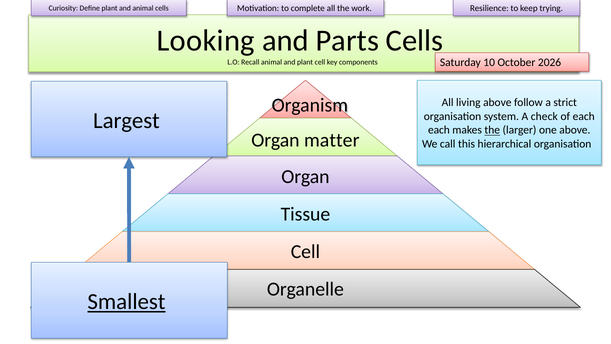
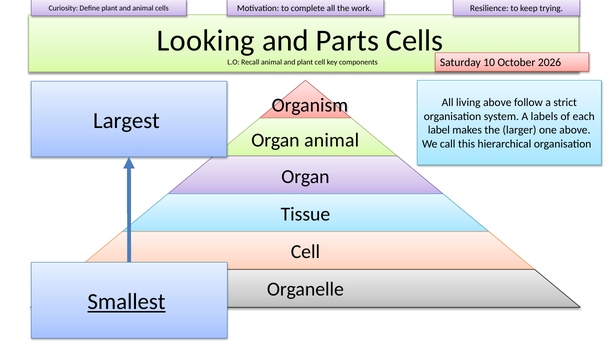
check: check -> labels (544, 116)
each: each -> label (439, 130)
the underline: present -> none (492, 130)
matter: matter -> animal (332, 140)
